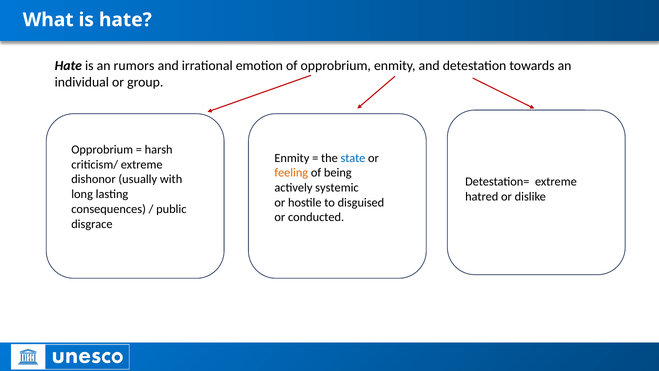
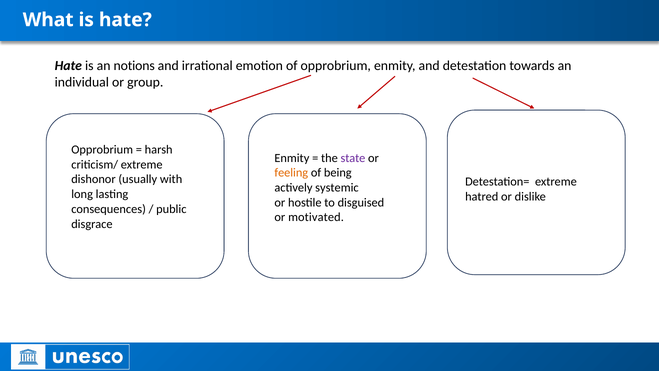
rumors: rumors -> notions (134, 66)
state colour: blue -> purple (353, 158)
conducted: conducted -> motivated (316, 217)
